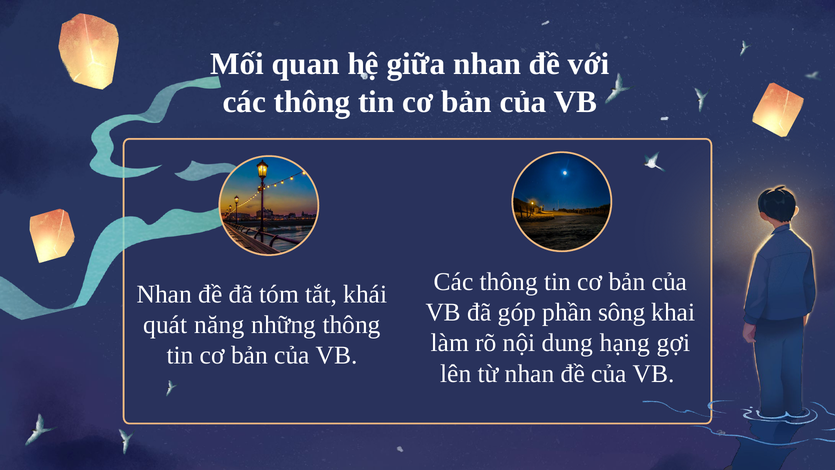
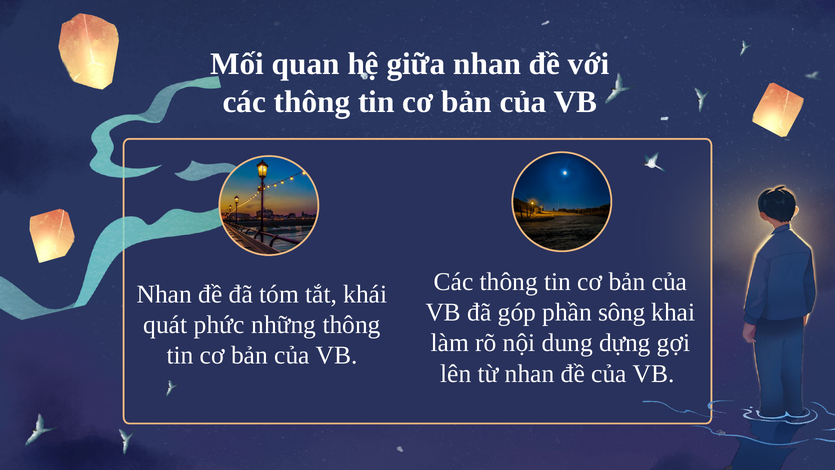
năng: năng -> phức (219, 325)
hạng: hạng -> dựng (625, 343)
